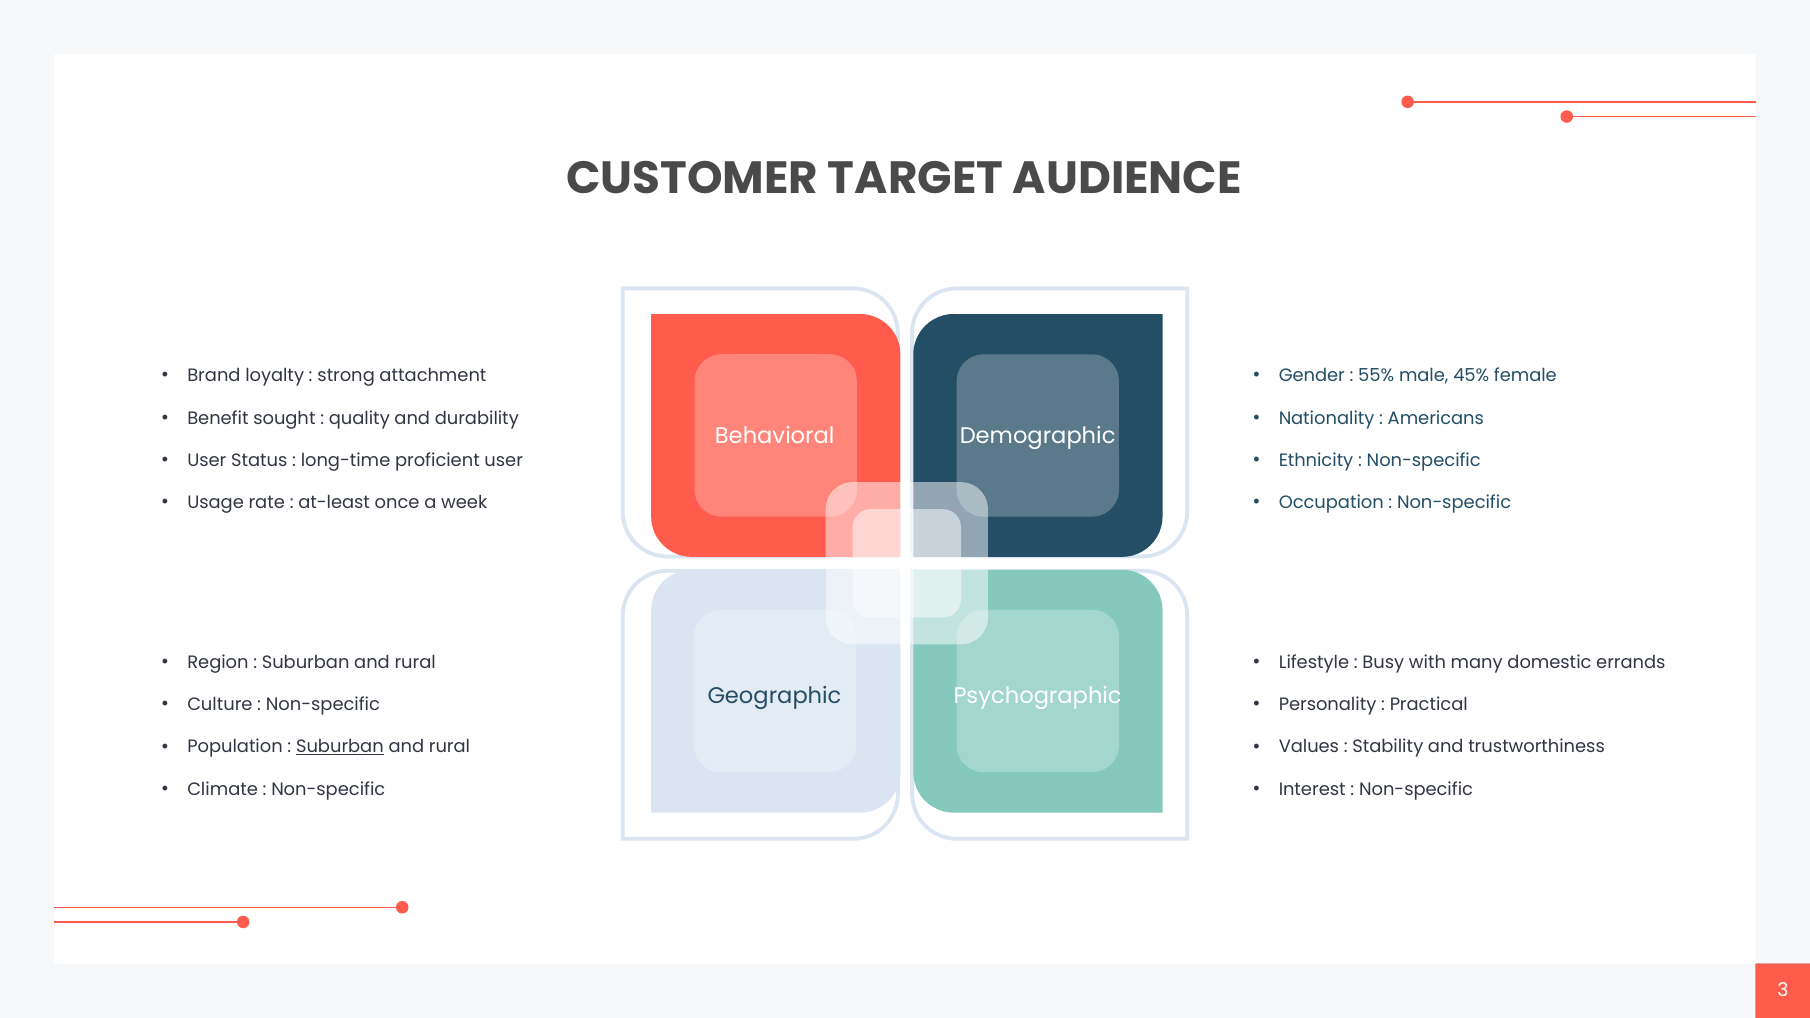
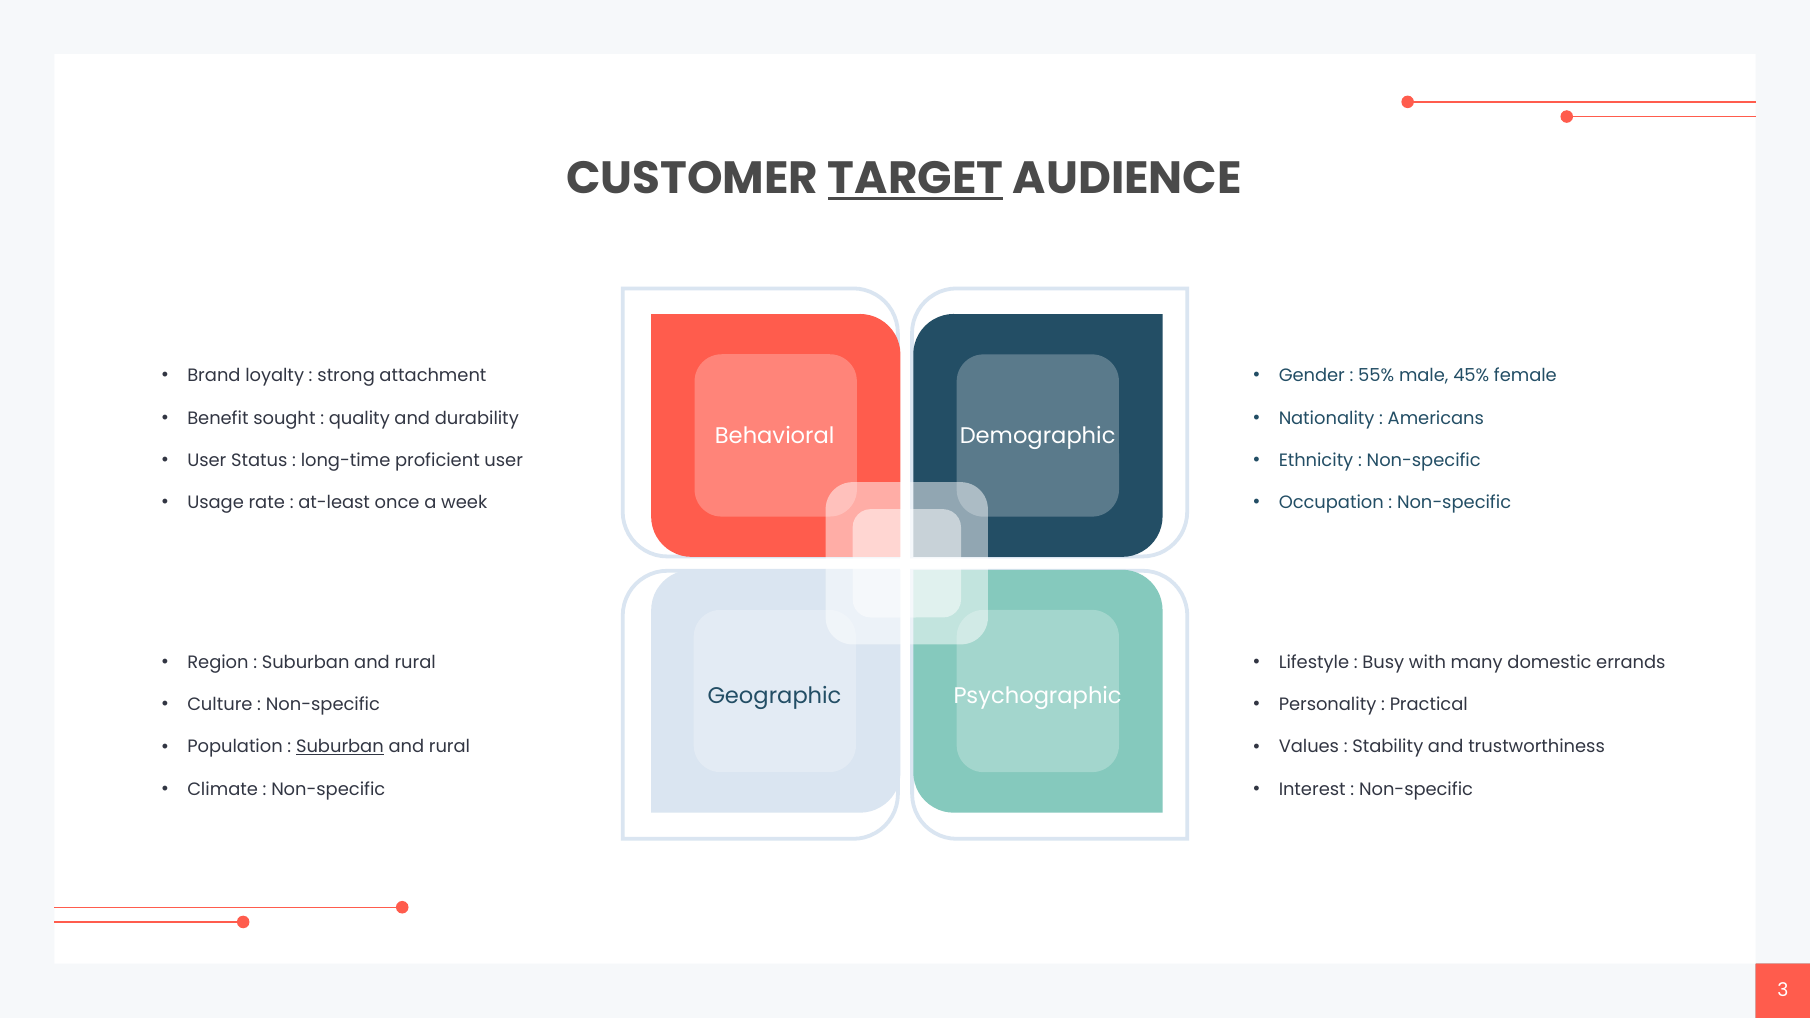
TARGET underline: none -> present (916, 179)
